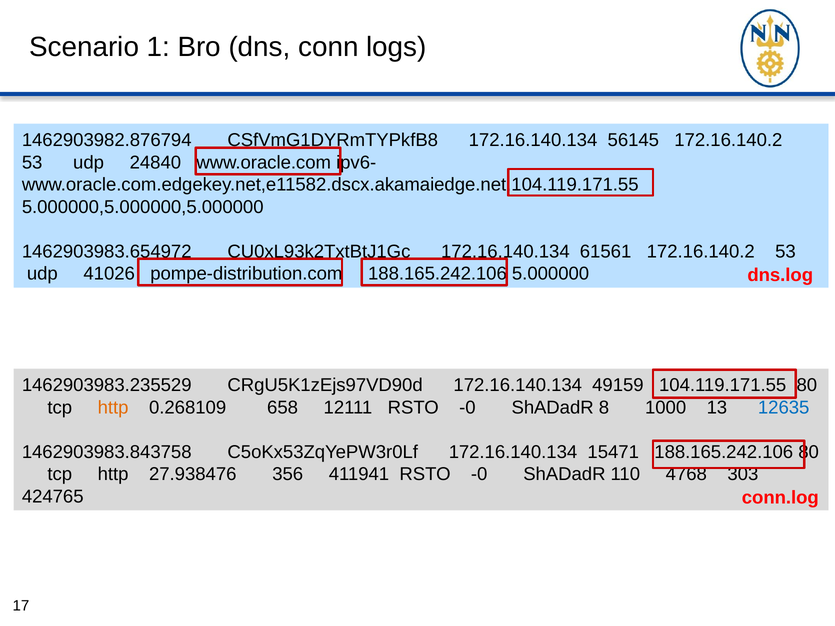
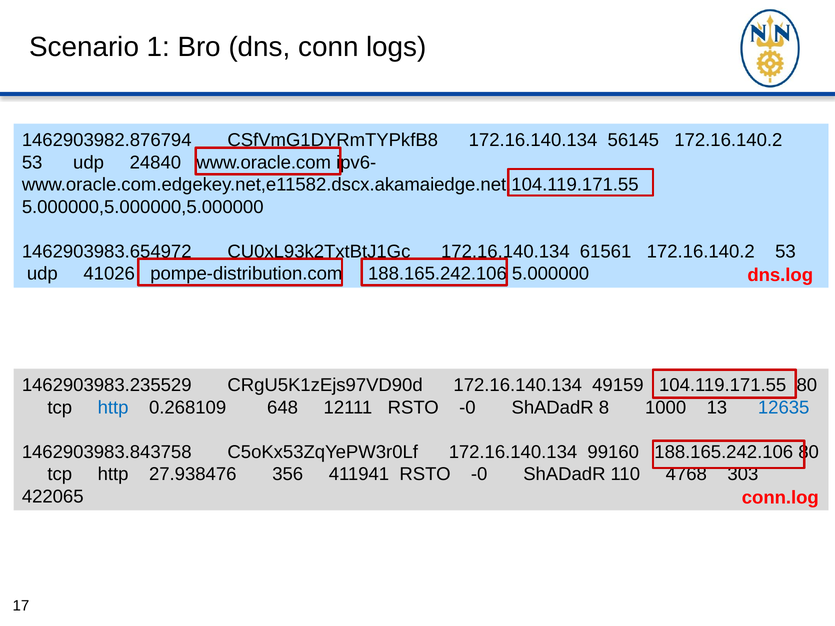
http colour: orange -> blue (113, 408)
658: 658 -> 648 (283, 408)
15471: 15471 -> 99160 (613, 452)
424765: 424765 -> 422065 (53, 497)
